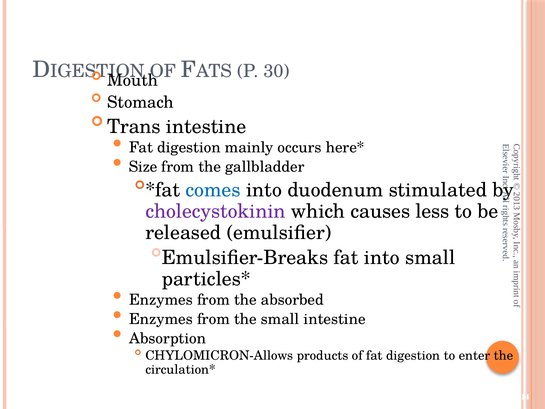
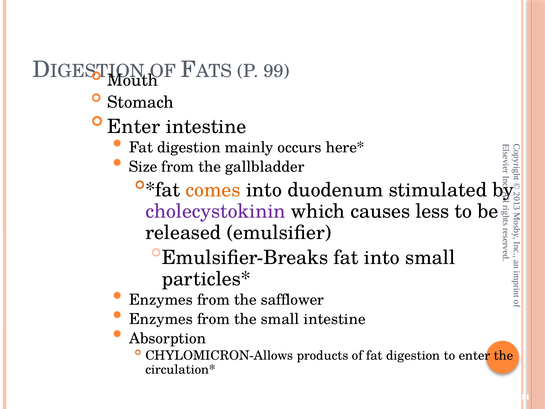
30: 30 -> 99 (277, 71)
Trans: Trans -> Enter (134, 126)
comes colour: blue -> orange (213, 190)
absorbed: absorbed -> safflower (292, 300)
